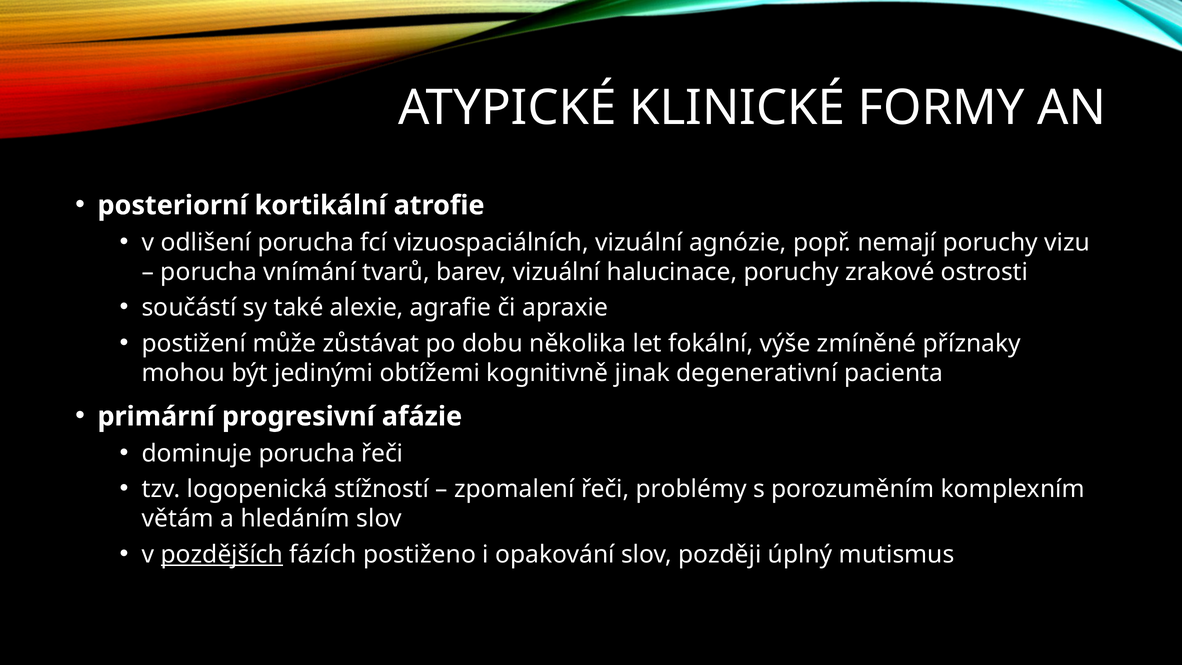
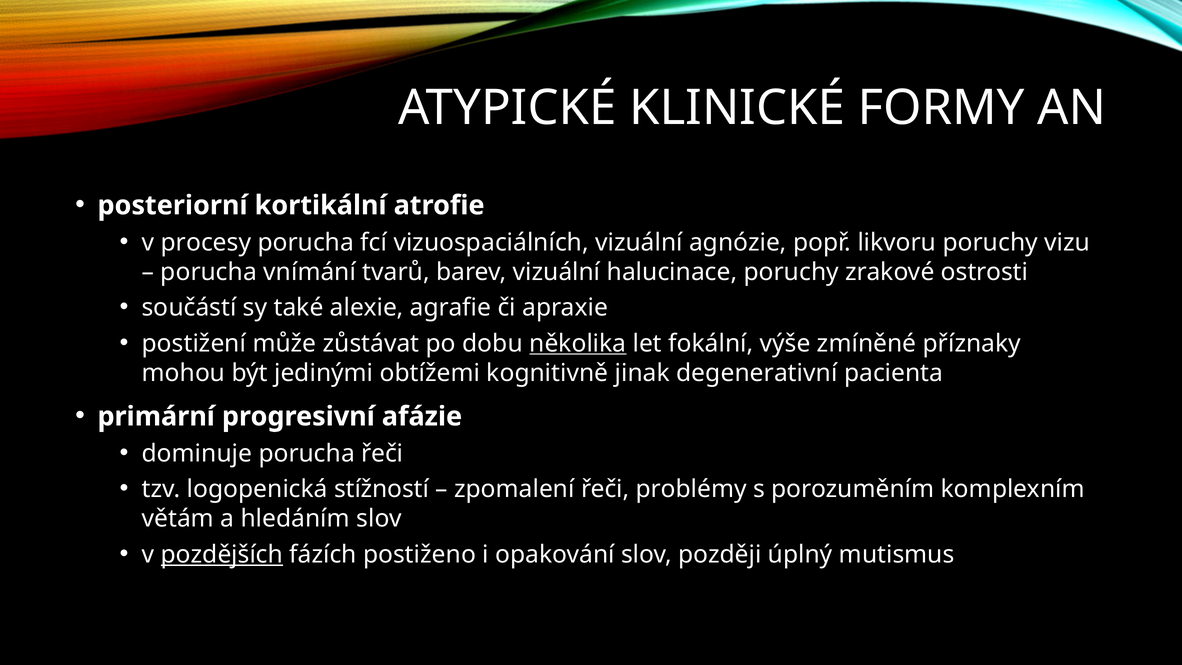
odlišení: odlišení -> procesy (206, 242)
nemají: nemají -> likvoru (897, 242)
několika underline: none -> present (578, 343)
